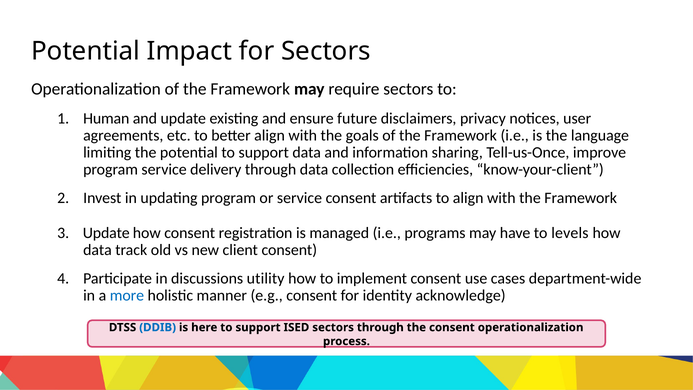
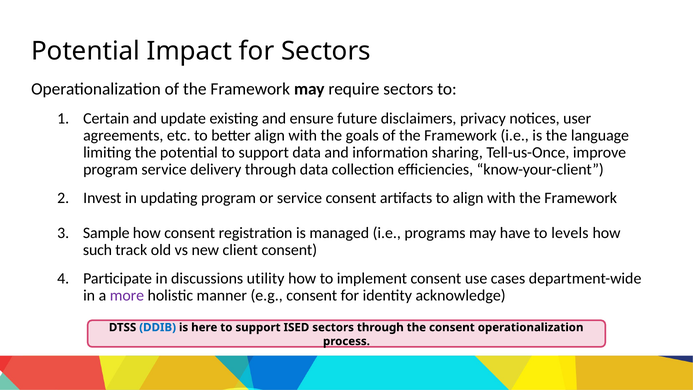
Human: Human -> Certain (106, 118)
Update: Update -> Sample (106, 233)
data: data -> such (98, 250)
more colour: blue -> purple (127, 295)
